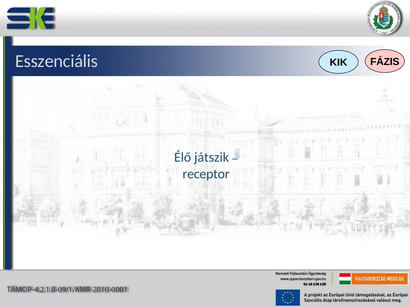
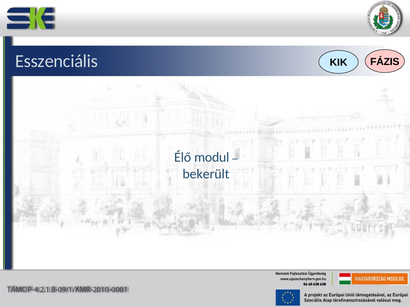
játszik: játszik -> modul (212, 158)
receptor: receptor -> bekerült (206, 174)
